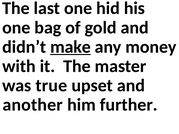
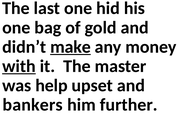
with underline: none -> present (19, 66)
true: true -> help (51, 86)
another: another -> bankers (33, 105)
